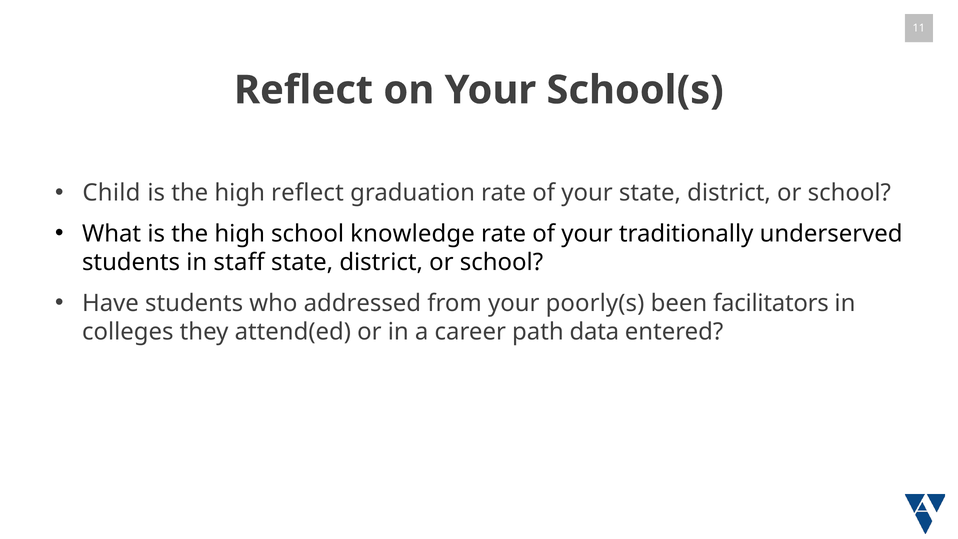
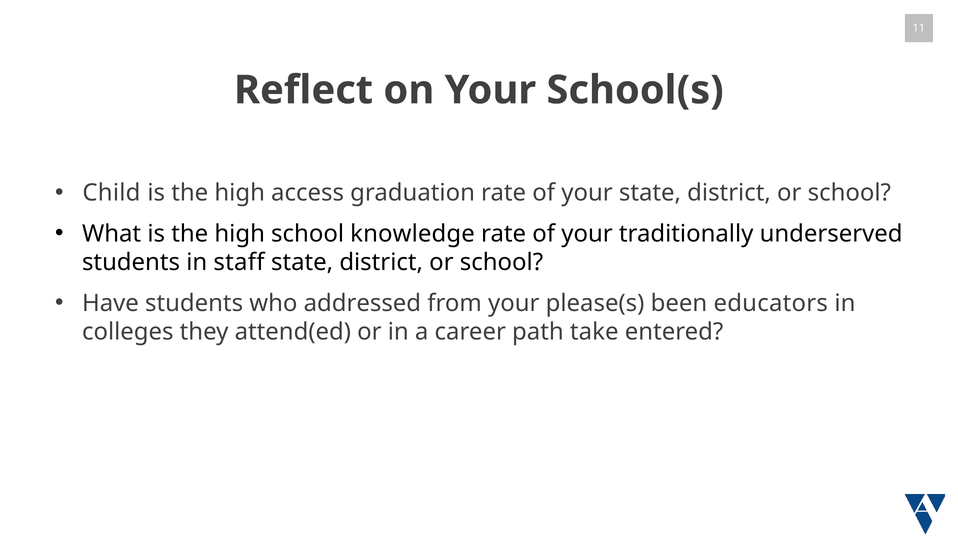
high reflect: reflect -> access (308, 193)
poorly(s: poorly(s -> please(s (595, 303)
facilitators: facilitators -> educators (771, 303)
data: data -> take (594, 332)
